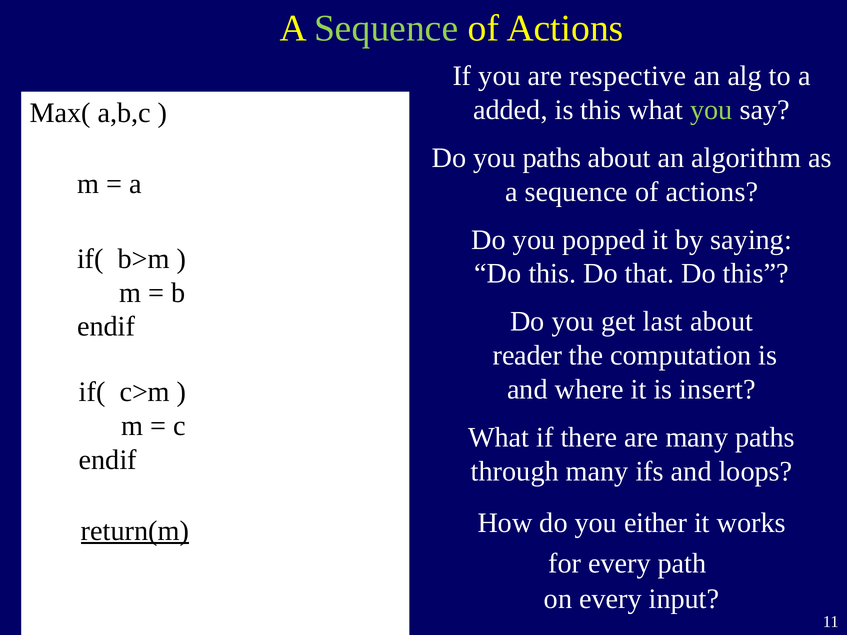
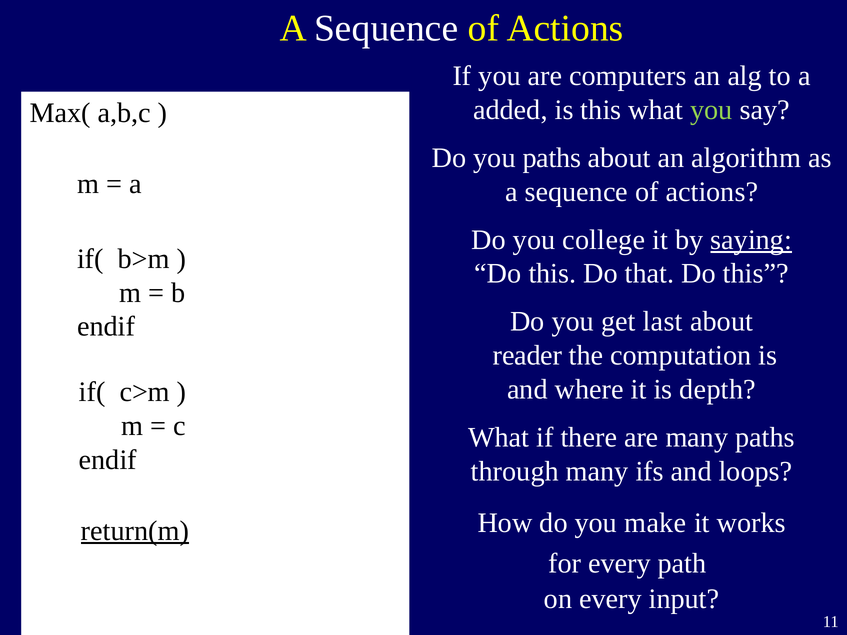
Sequence colour: light green -> white (386, 28)
respective: respective -> computers (628, 76)
popped: popped -> college (604, 240)
saying underline: none -> present (751, 240)
insert: insert -> depth (718, 390)
either: either -> make (655, 523)
